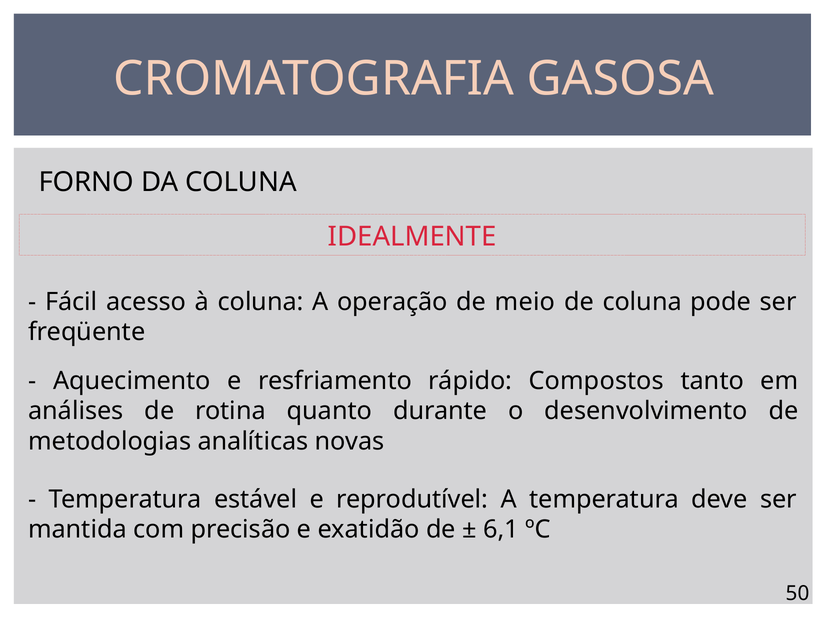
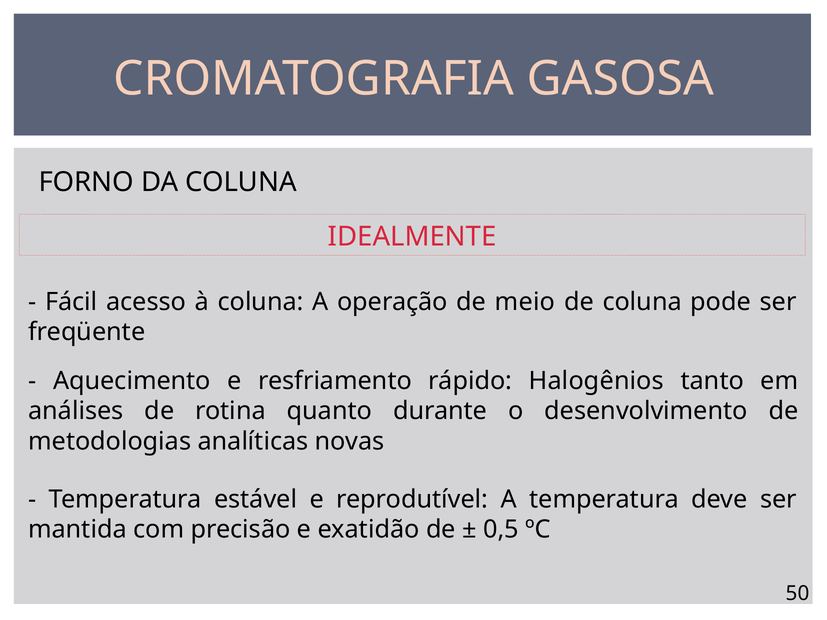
Compostos: Compostos -> Halogênios (596, 381)
6,1: 6,1 -> 0,5 (501, 530)
